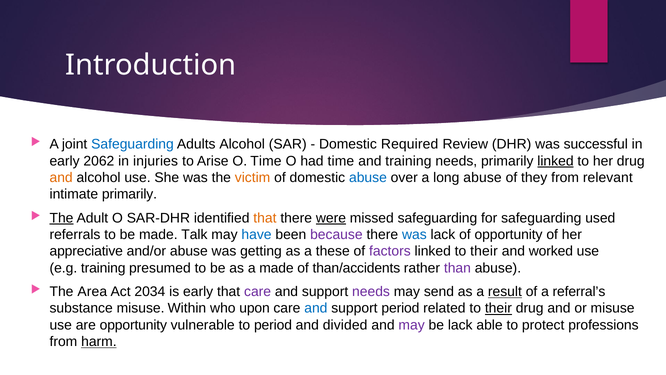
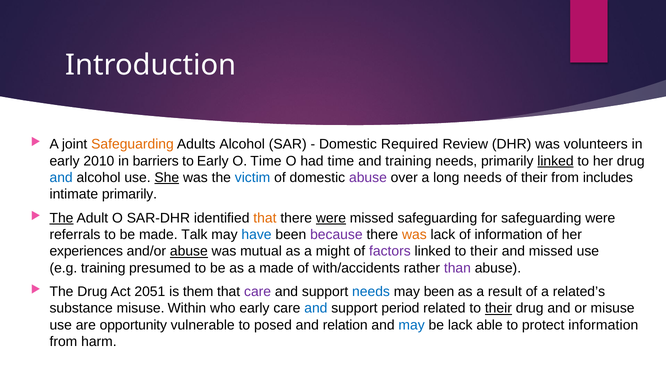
Safeguarding colour: blue -> orange (133, 144)
successful: successful -> volunteers (596, 144)
2062: 2062 -> 2010 (99, 161)
injuries: injuries -> barriers (156, 161)
to Arise: Arise -> Early (213, 161)
and colour: orange -> blue (61, 177)
She underline: none -> present (167, 177)
victim colour: orange -> blue (253, 177)
abuse colour: blue -> purple (368, 177)
long abuse: abuse -> needs (483, 177)
of they: they -> their (534, 177)
relevant: relevant -> includes (608, 177)
safeguarding used: used -> were (600, 218)
was colour: blue -> orange (414, 234)
of opportunity: opportunity -> information (509, 234)
appreciative: appreciative -> experiences (86, 251)
abuse underline: none -> present (189, 251)
getting: getting -> mutual (261, 251)
these: these -> might (333, 251)
and worked: worked -> missed (551, 251)
than/accidents: than/accidents -> with/accidents (356, 268)
The Area: Area -> Drug (92, 291)
2034: 2034 -> 2051 (150, 291)
is early: early -> them (198, 291)
needs colour: purple -> blue (371, 291)
may send: send -> been (439, 291)
result underline: present -> none (505, 291)
referral’s: referral’s -> related’s (579, 291)
who upon: upon -> early (254, 308)
to period: period -> posed (273, 325)
divided: divided -> relation (345, 325)
may colour: purple -> blue (412, 325)
protect professions: professions -> information (603, 325)
harm underline: present -> none (99, 341)
